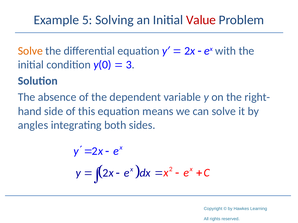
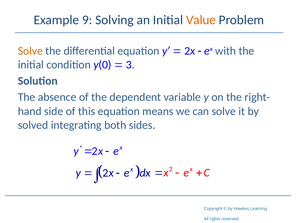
5: 5 -> 9 (87, 20)
Value colour: red -> orange (201, 20)
angles: angles -> solved (33, 125)
